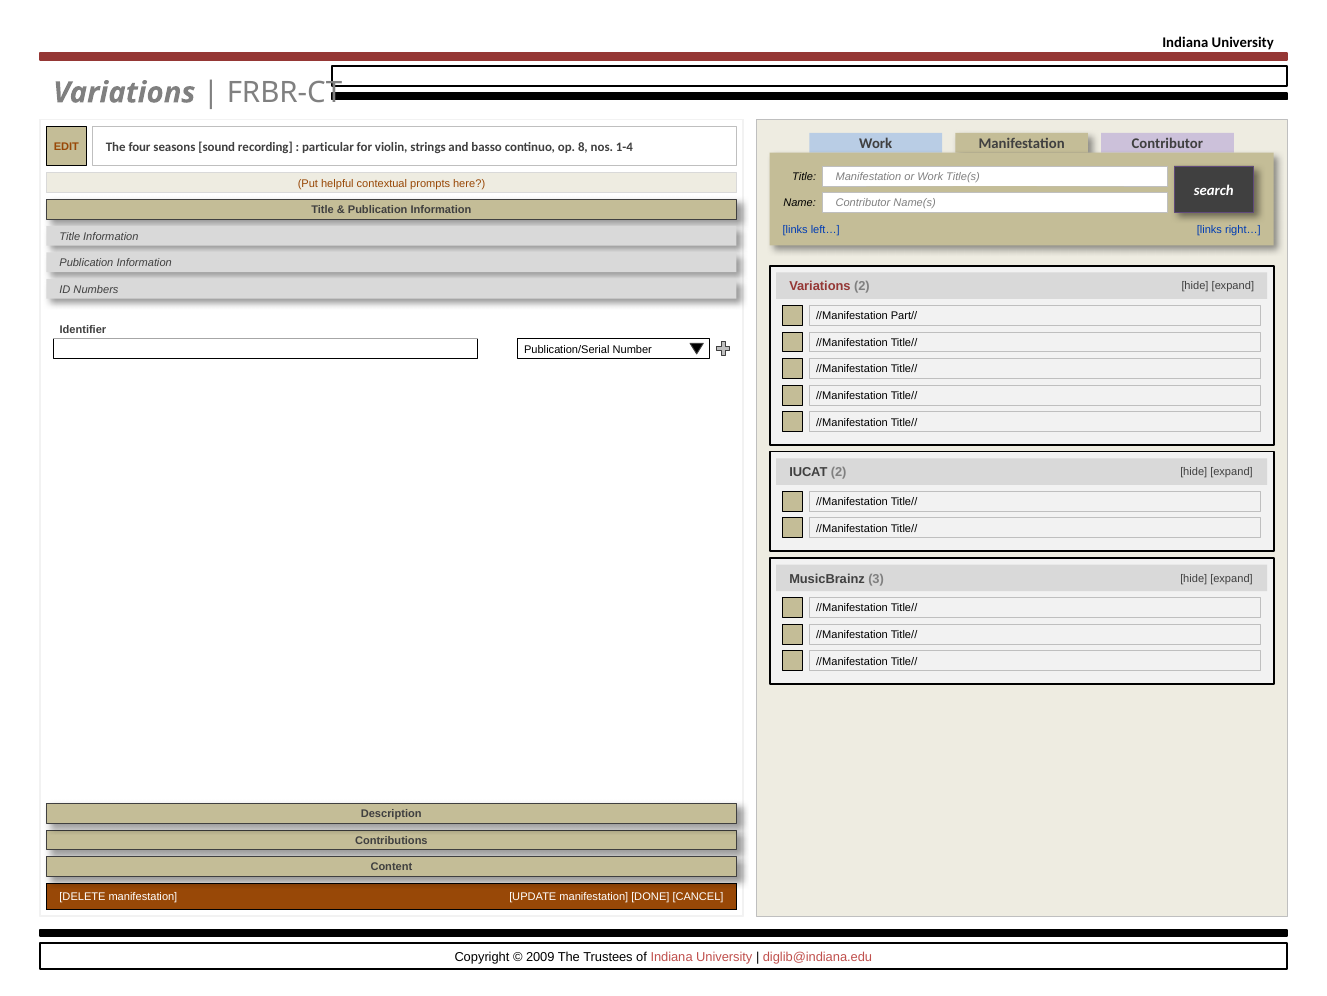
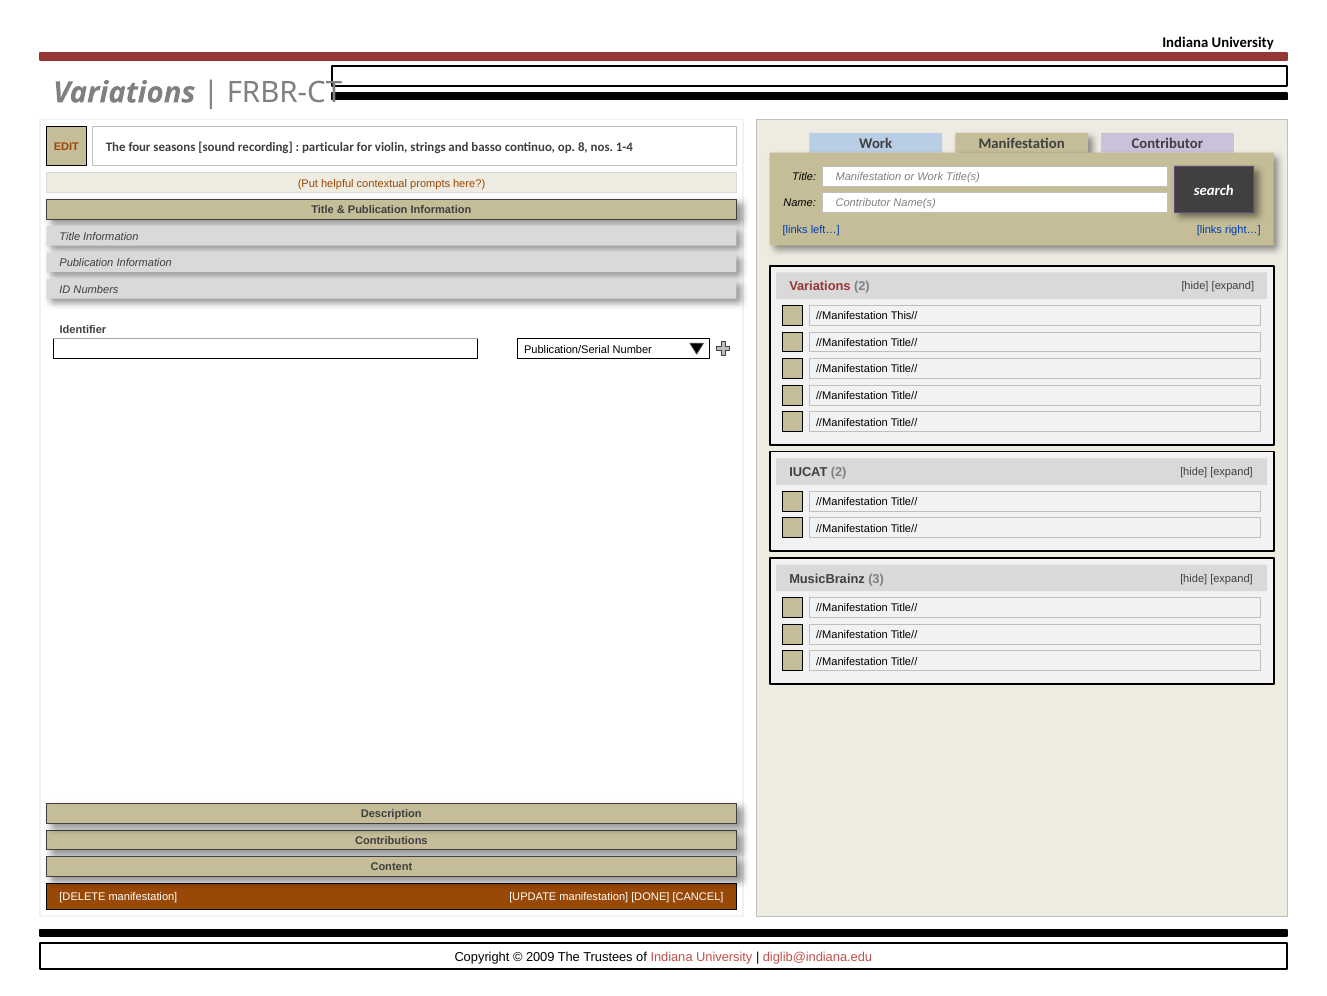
Part//: Part// -> This// (904, 316)
